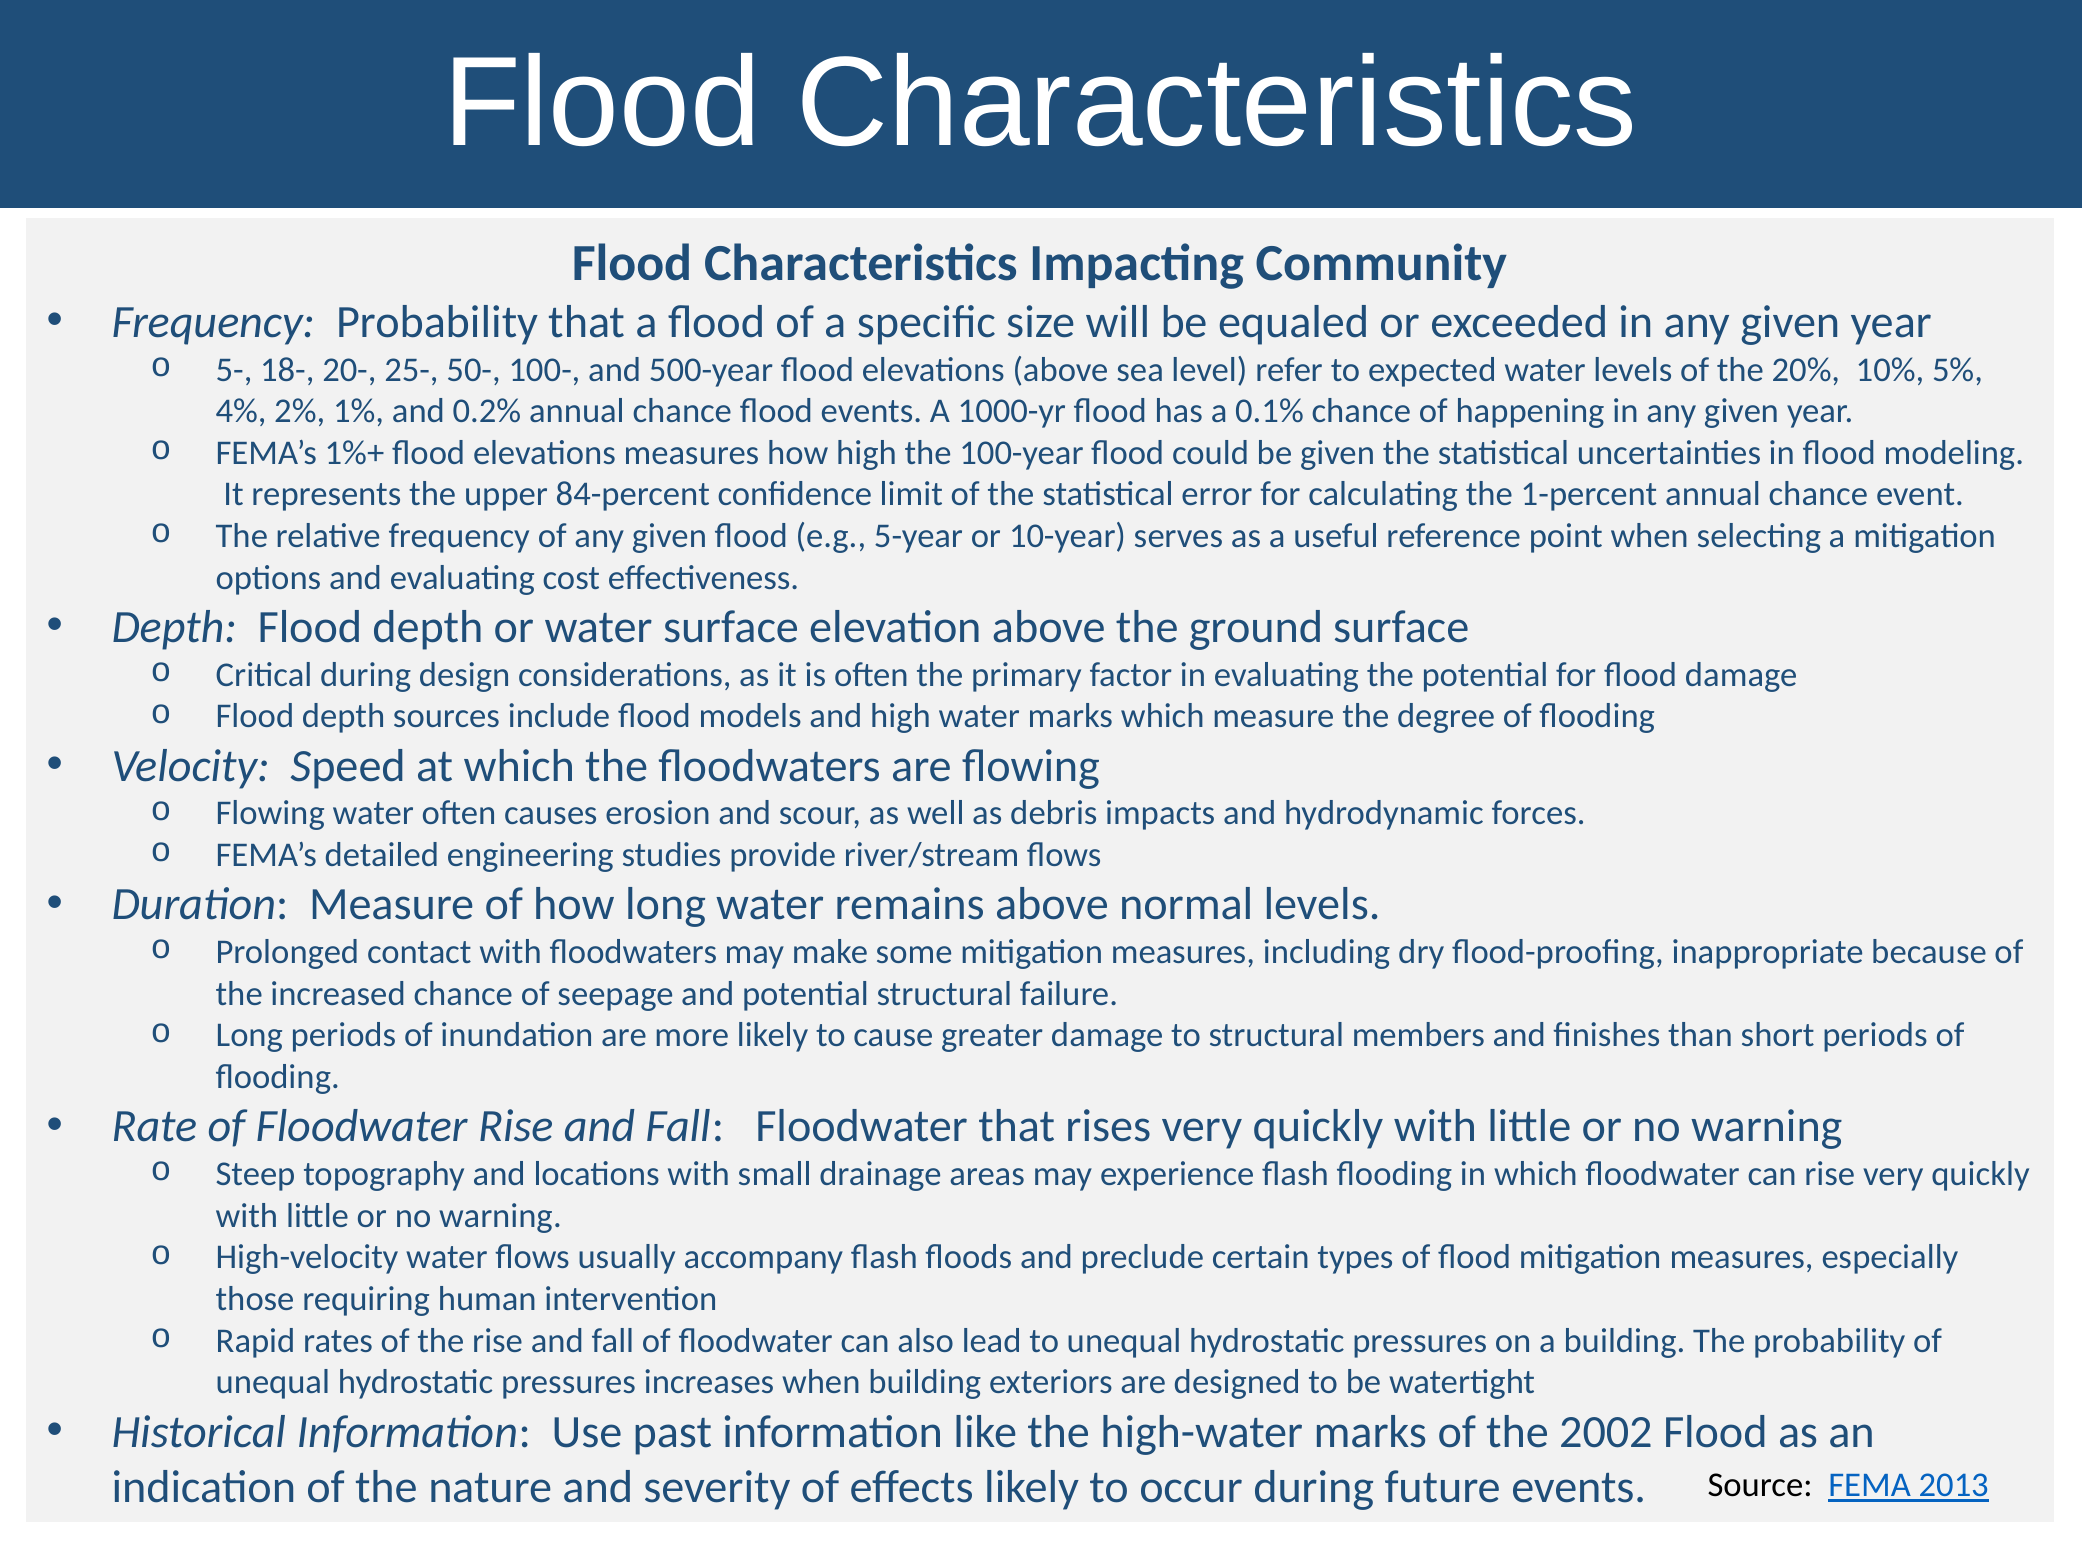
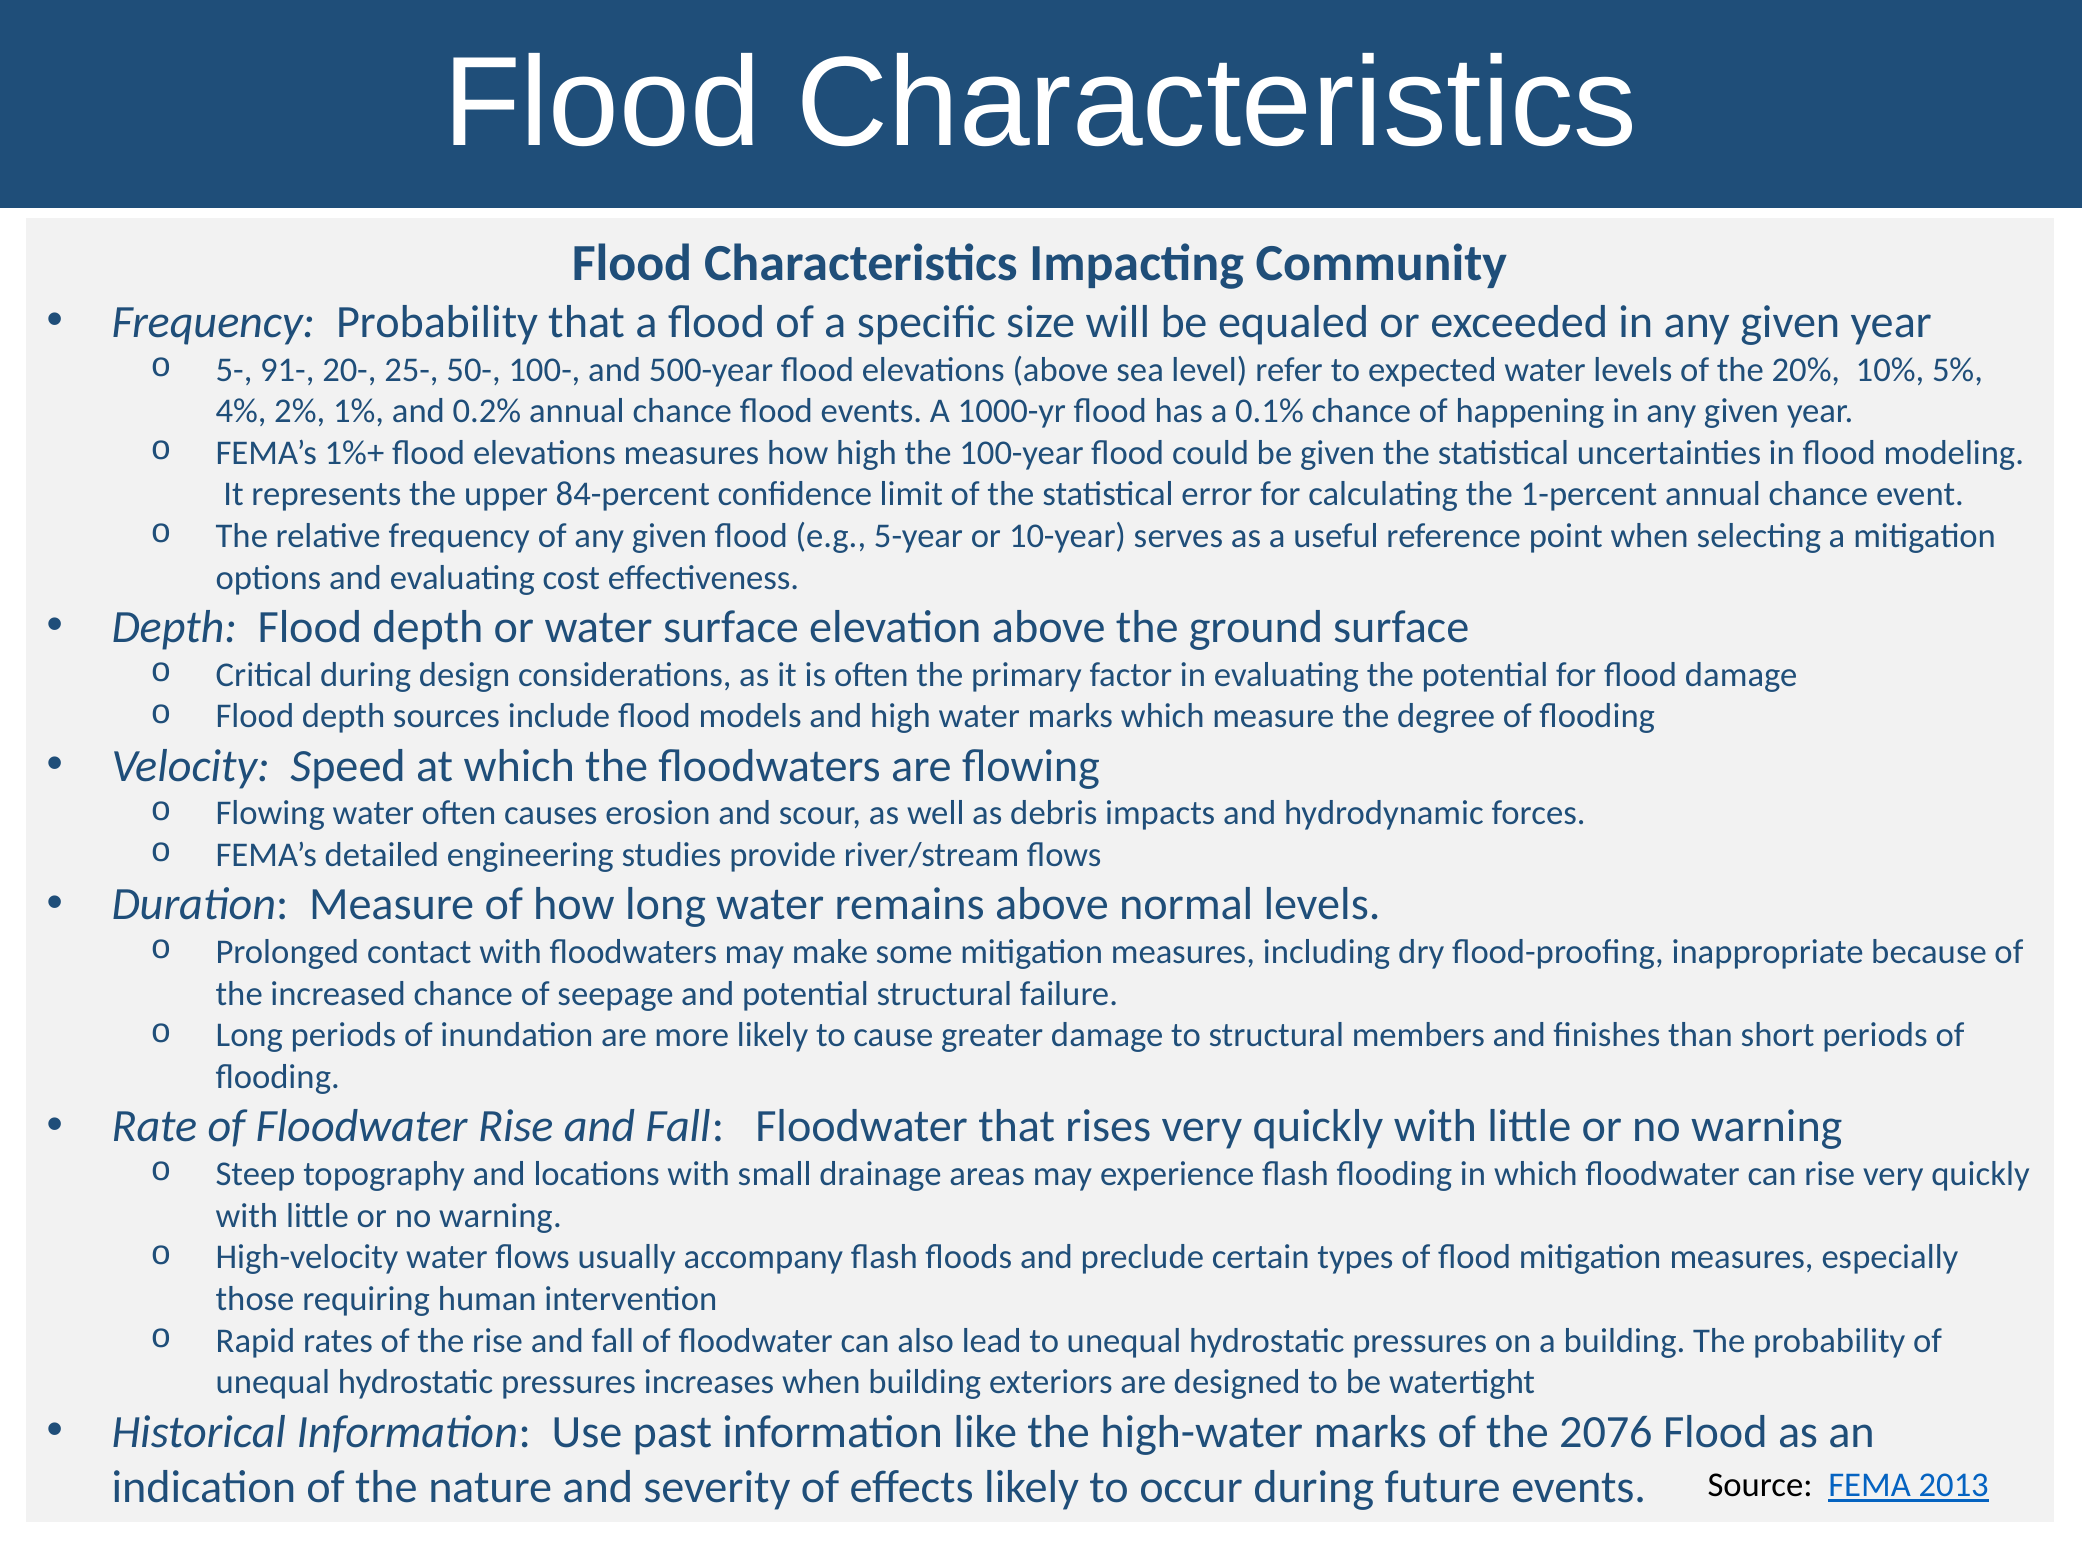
18-: 18- -> 91- (287, 370)
2002: 2002 -> 2076 (1606, 1432)
